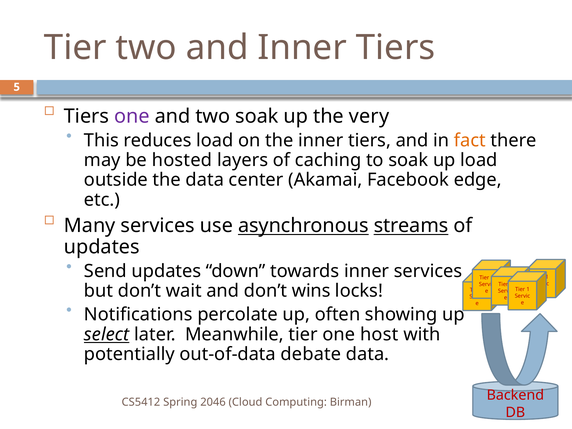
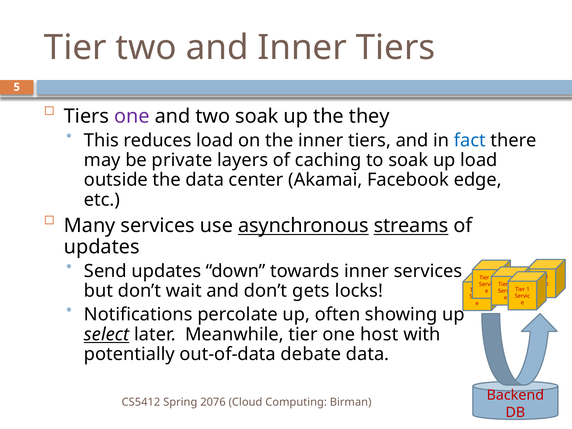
very: very -> they (369, 116)
fact colour: orange -> blue (470, 141)
hosted: hosted -> private (182, 160)
wins: wins -> gets (311, 291)
2046: 2046 -> 2076 (213, 402)
